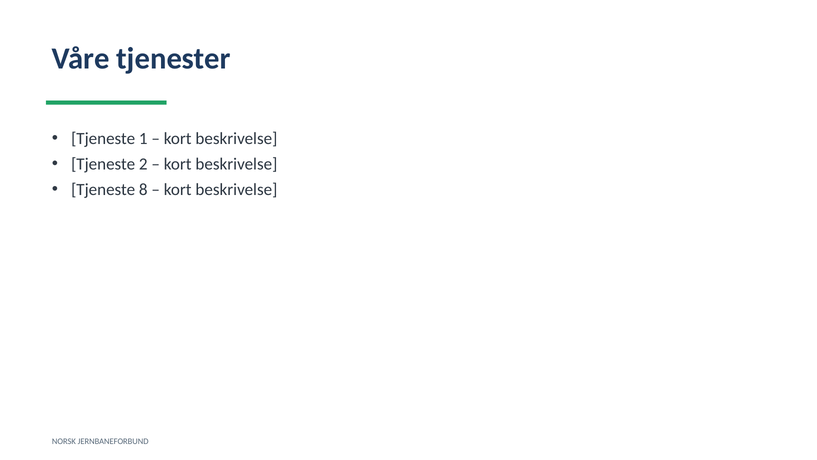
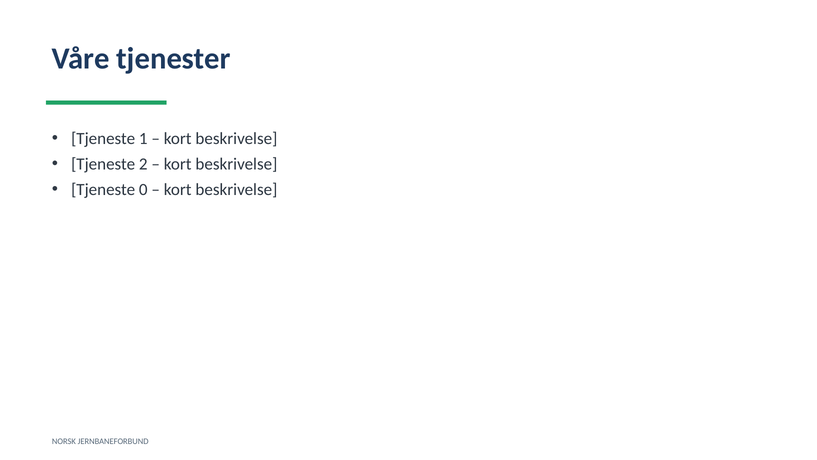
8: 8 -> 0 (143, 189)
